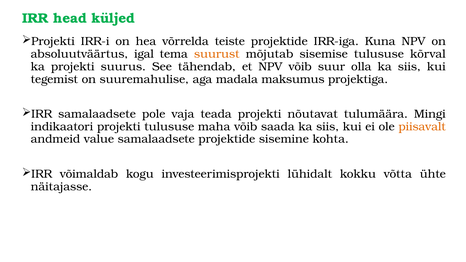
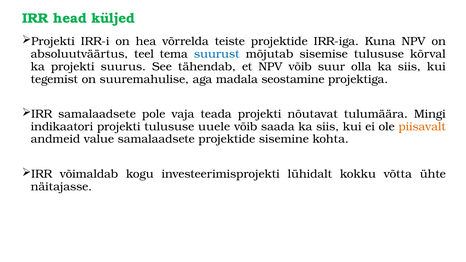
igal: igal -> teel (144, 54)
suurust colour: orange -> blue (217, 54)
maksumus: maksumus -> seostamine (293, 79)
maha: maha -> uuele (214, 127)
